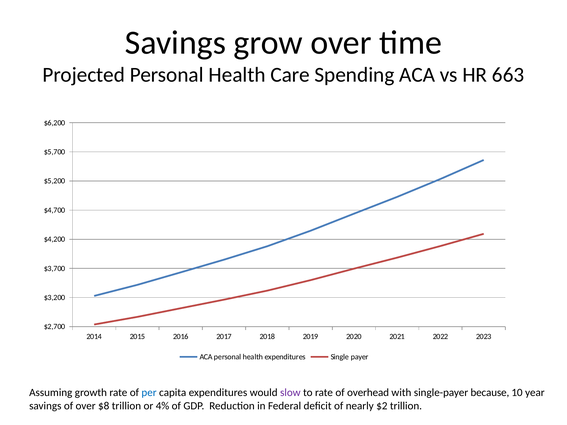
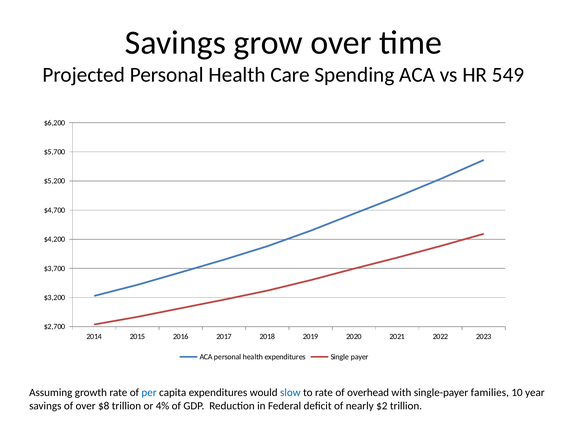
663: 663 -> 549 (508, 75)
slow colour: purple -> blue (290, 393)
because: because -> families (490, 393)
